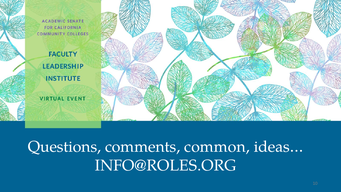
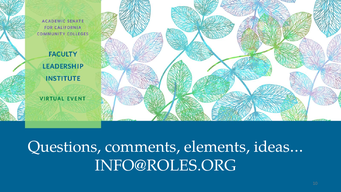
common: common -> elements (217, 147)
